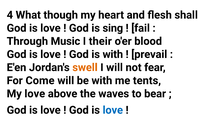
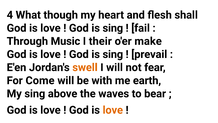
blood: blood -> make (148, 41)
with: with -> sing (113, 54)
tents: tents -> earth (147, 80)
My love: love -> sing (35, 93)
love colour: blue -> orange (113, 110)
